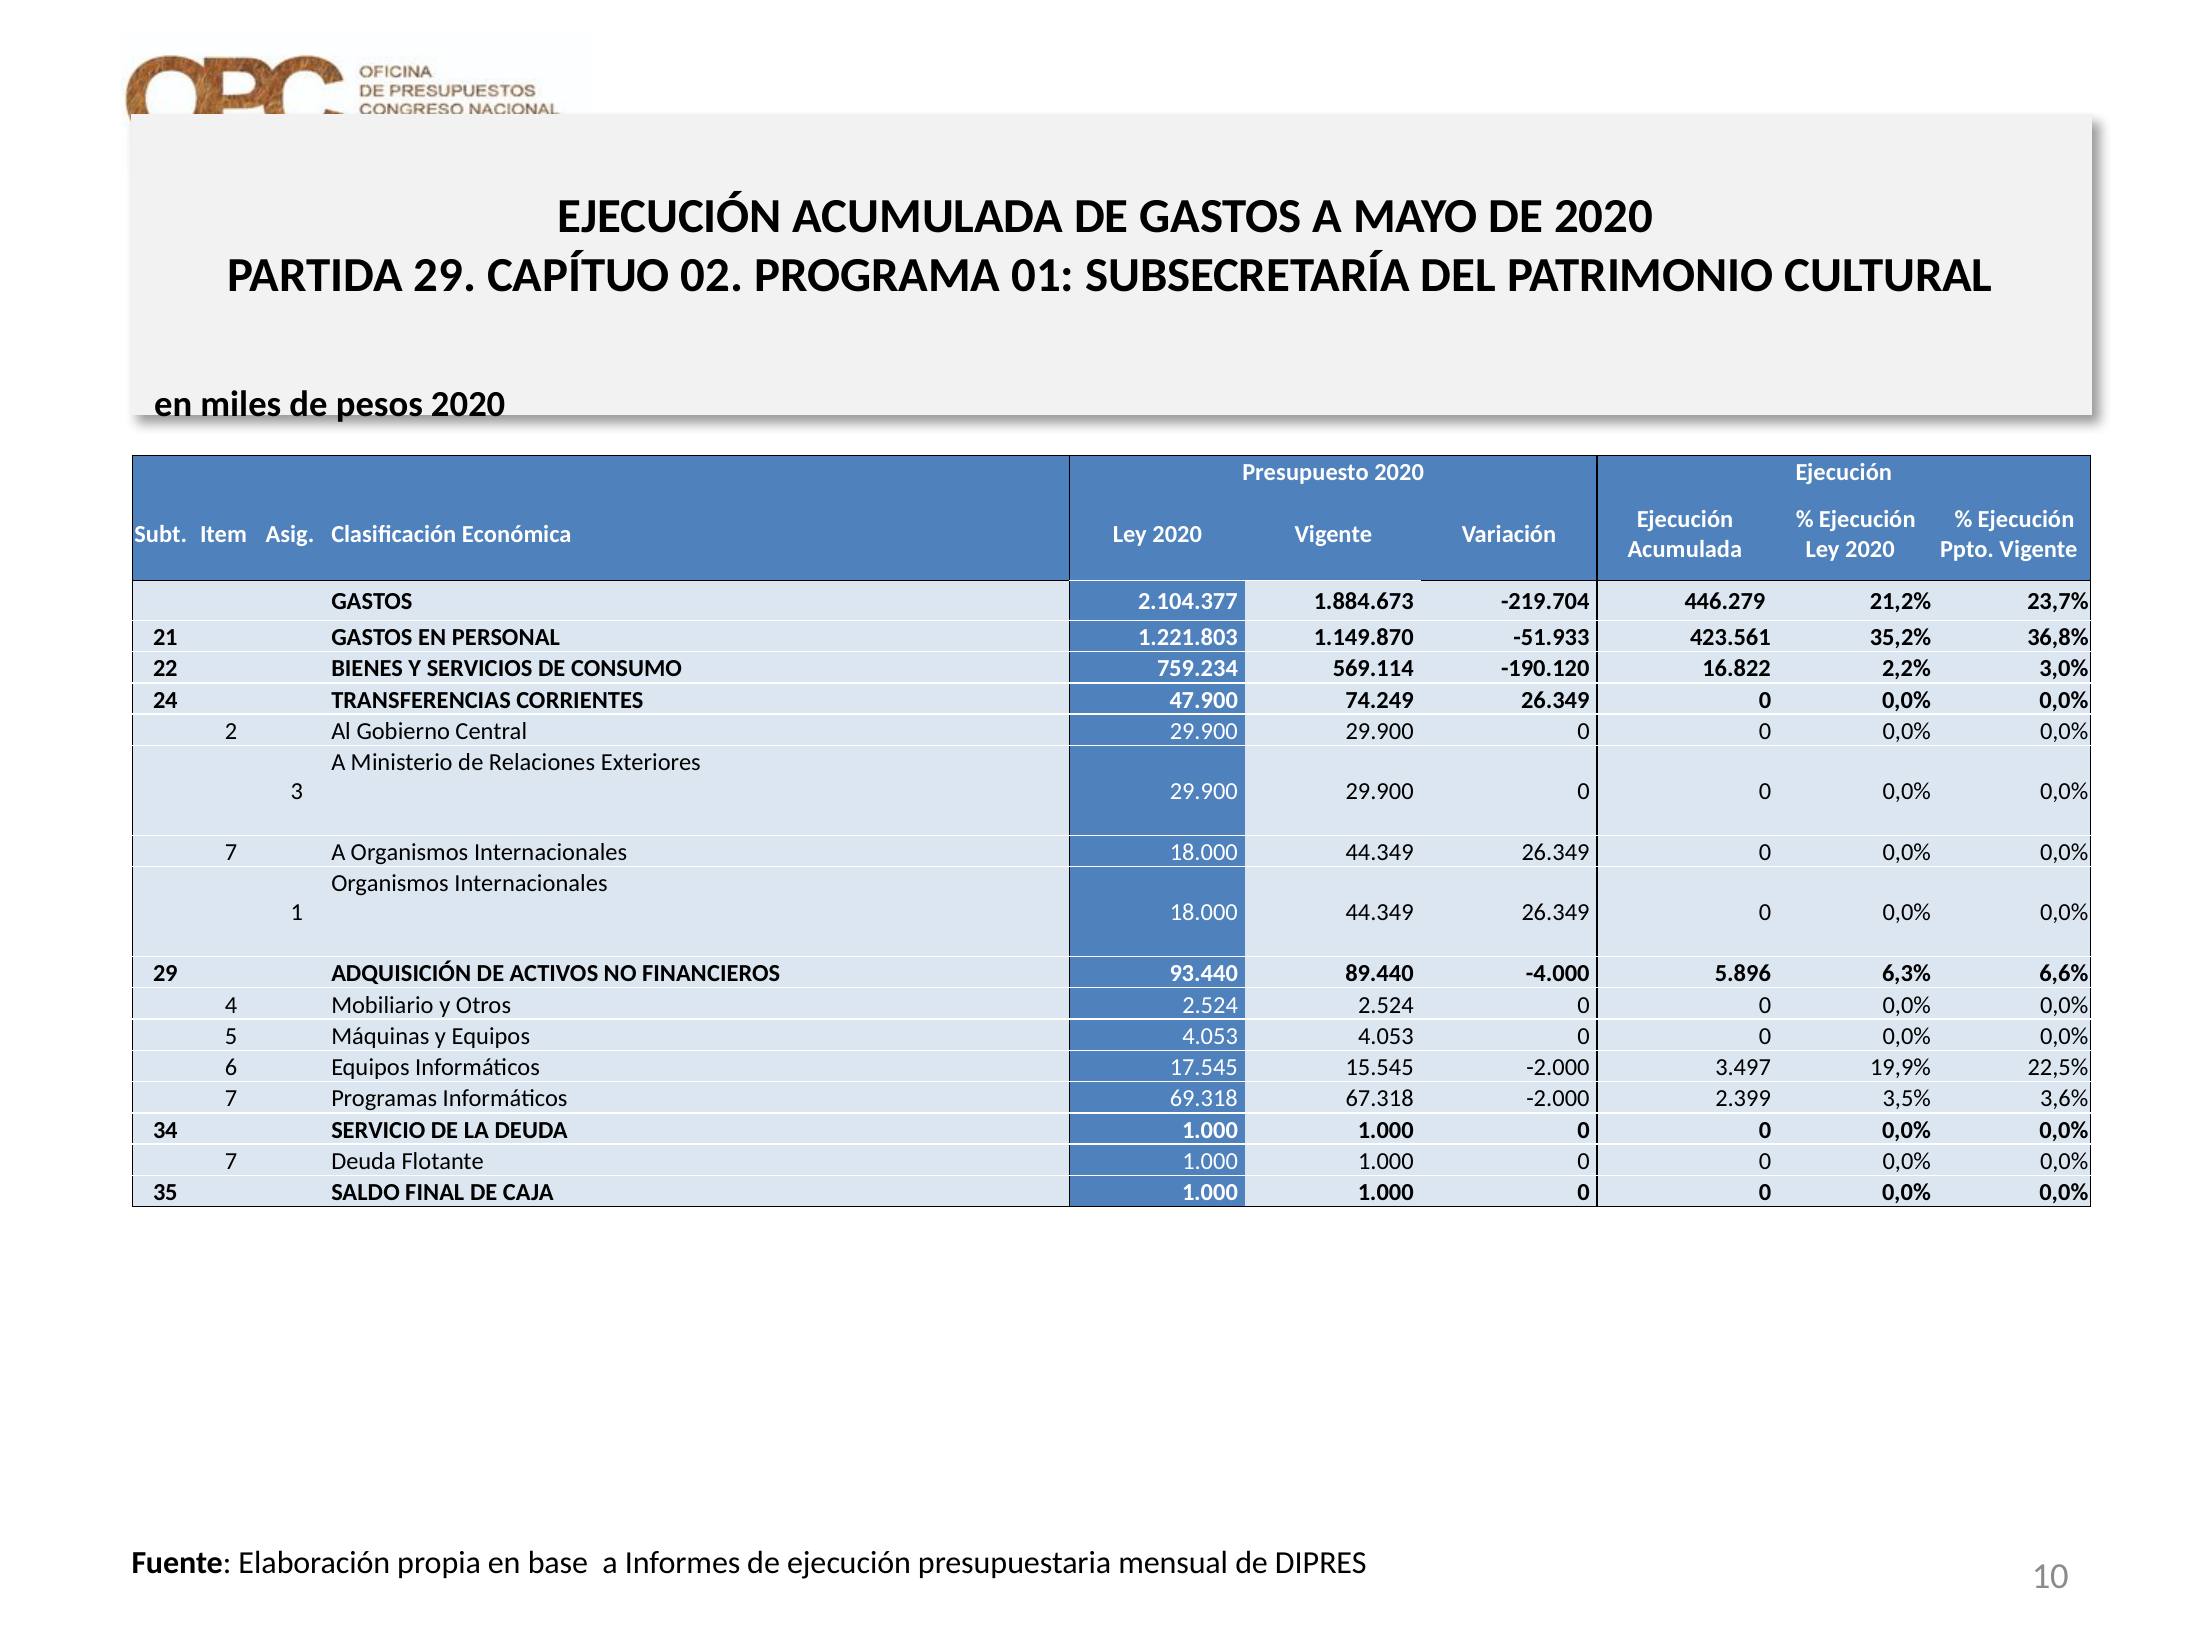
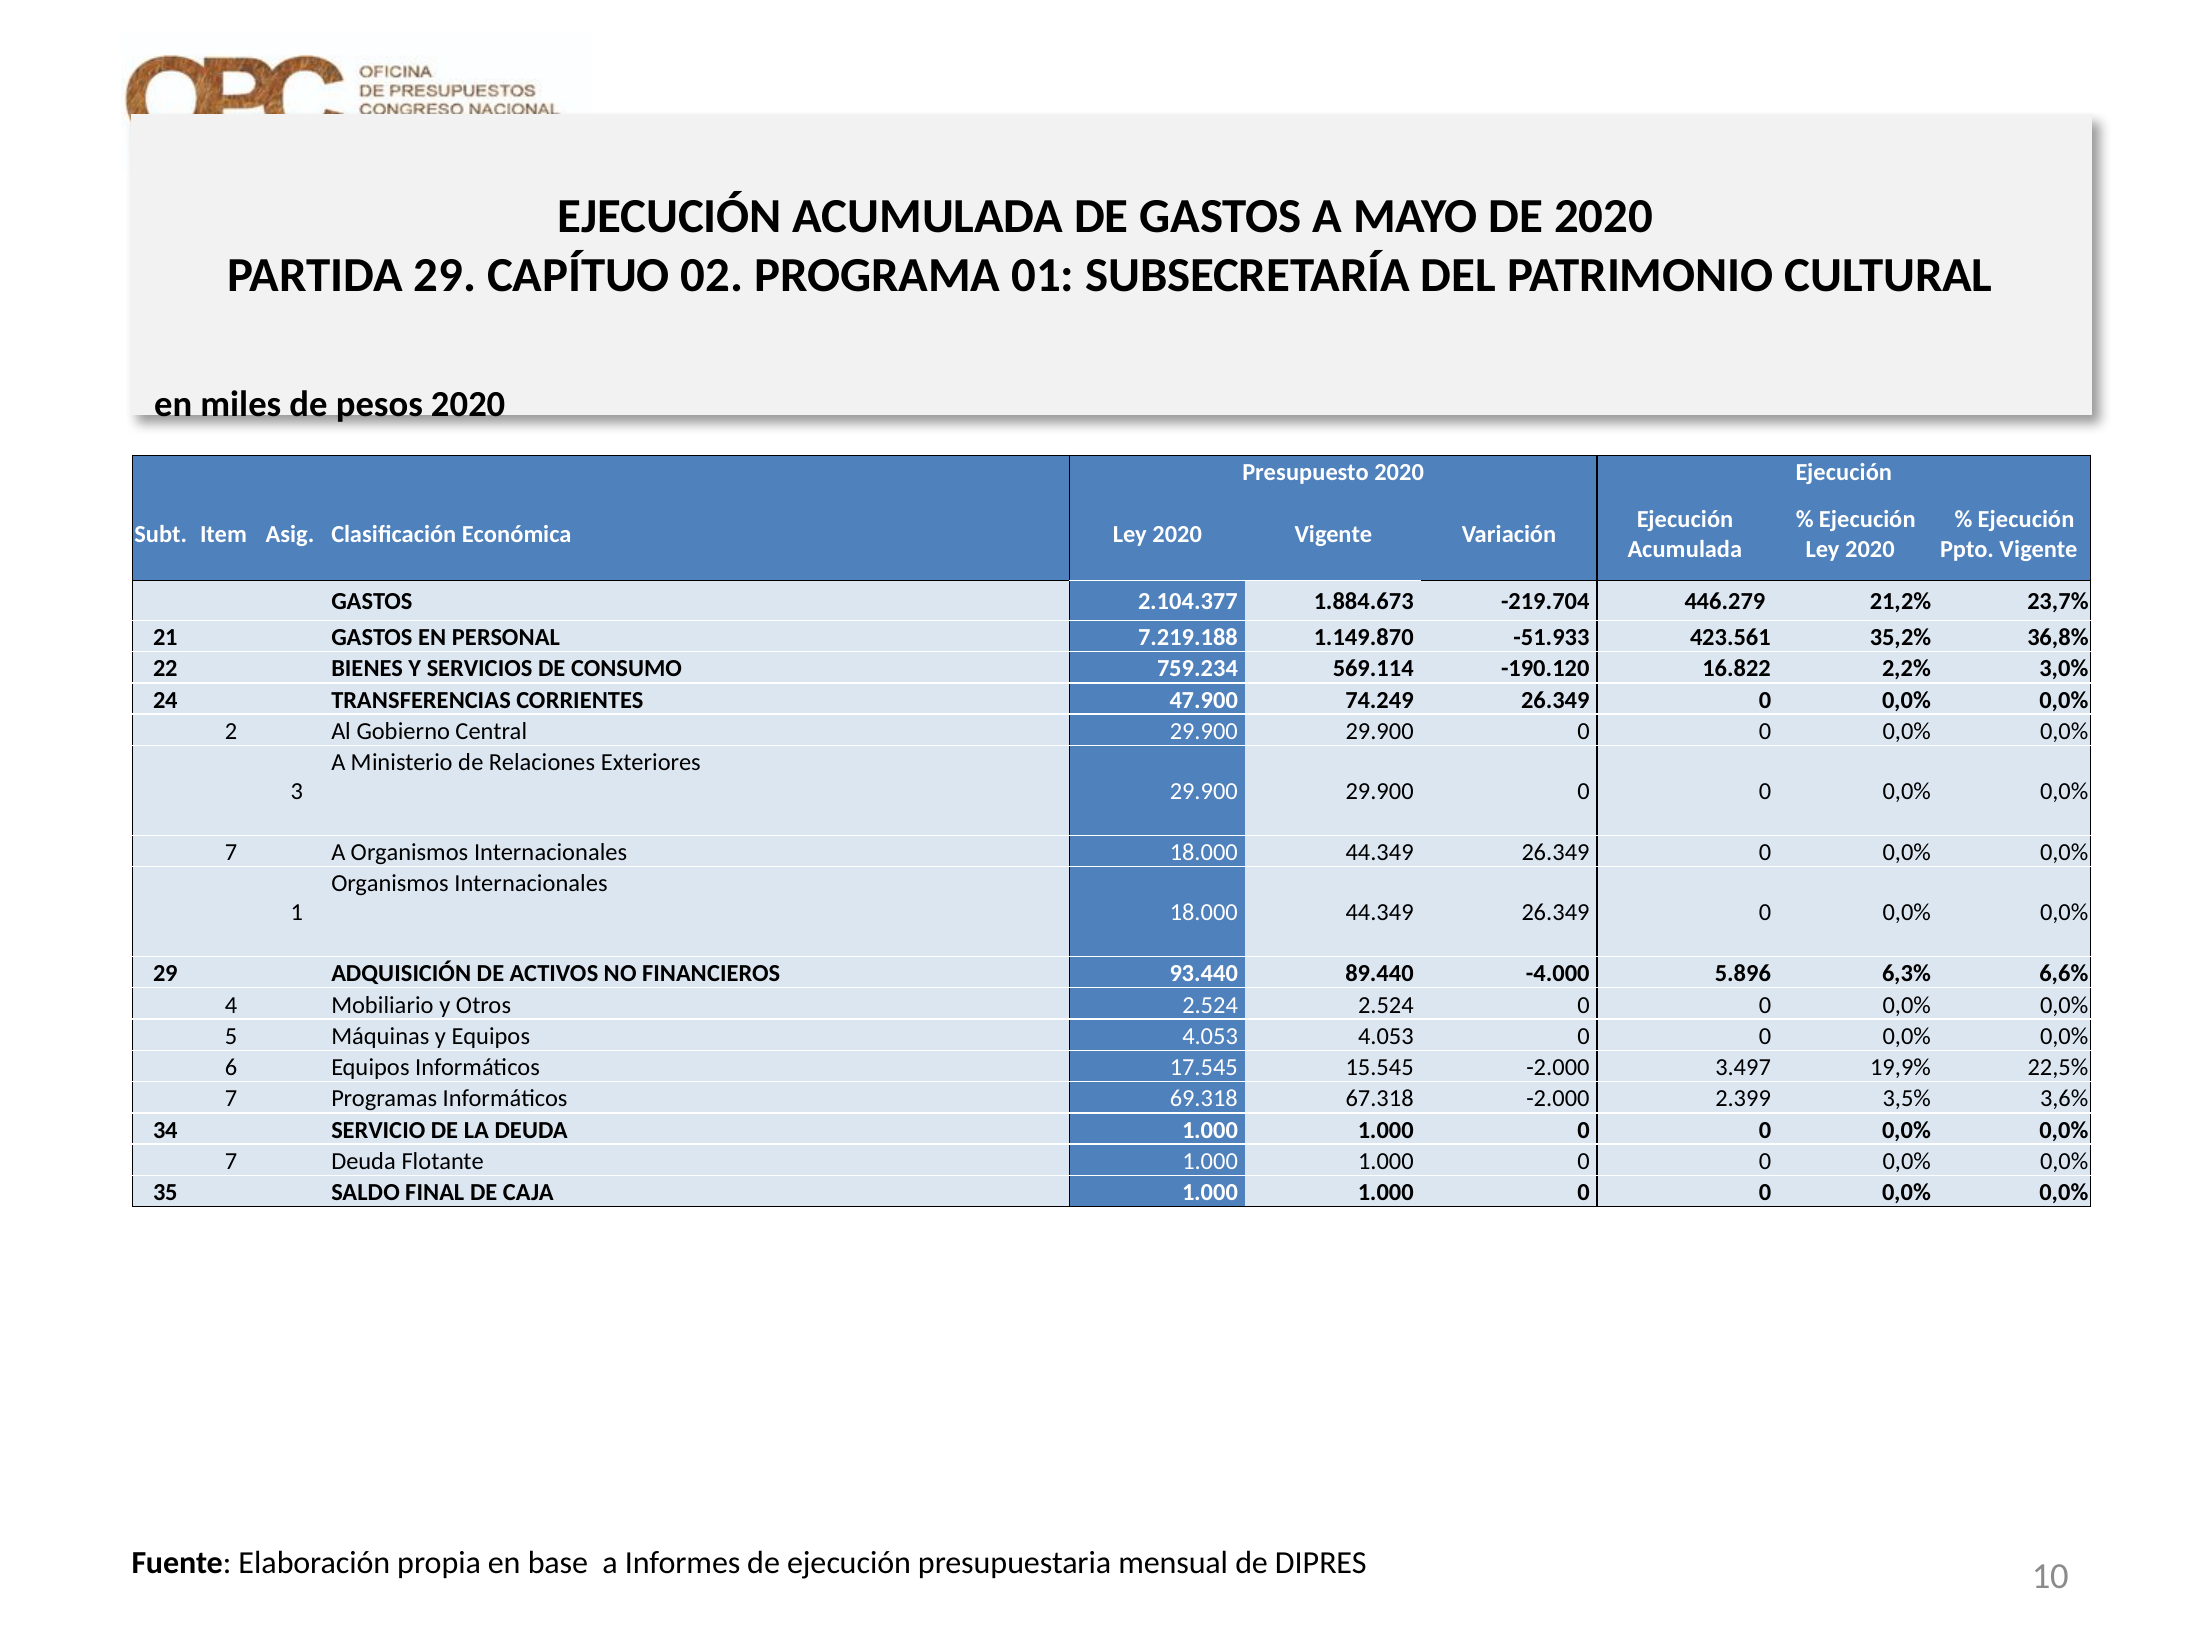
1.221.803: 1.221.803 -> 7.219.188 (1188, 637)
